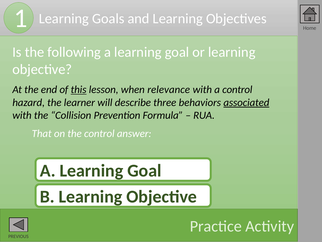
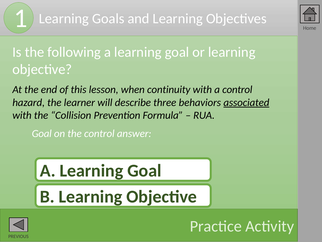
this underline: present -> none (79, 89)
relevance: relevance -> continuity (169, 89)
That: That -> Goal (42, 133)
